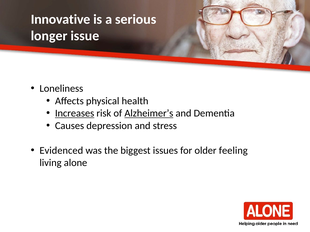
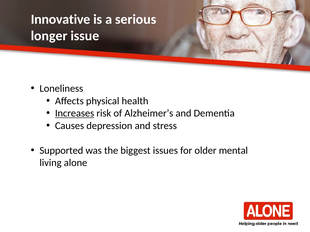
Alzheimer’s underline: present -> none (149, 114)
Evidenced: Evidenced -> Supported (61, 151)
feeling: feeling -> mental (233, 151)
